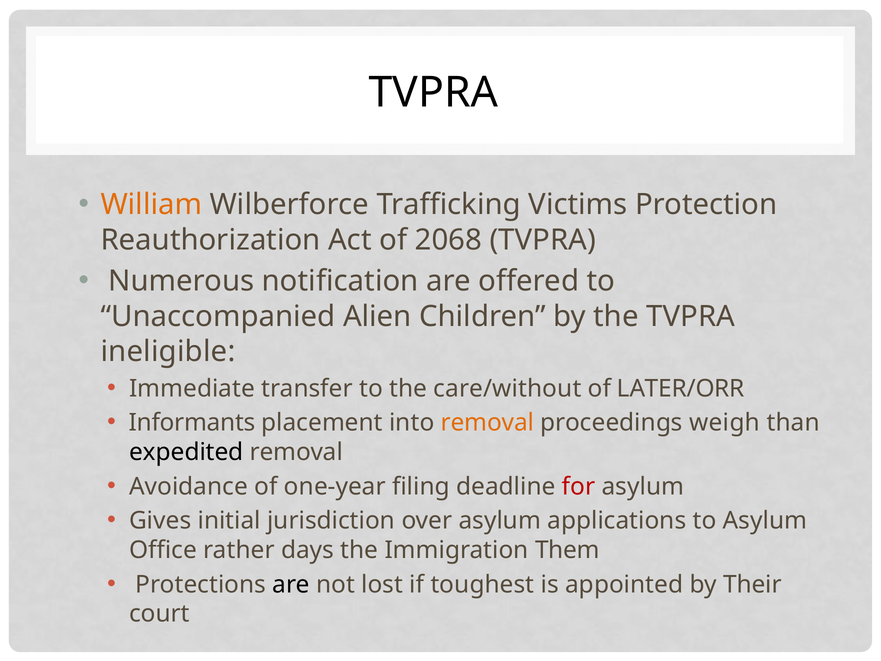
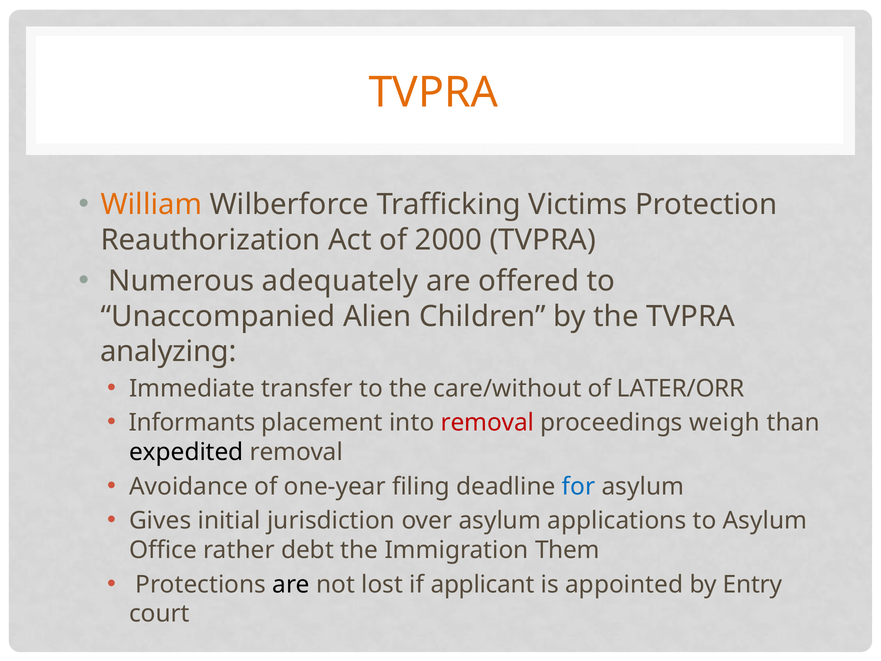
TVPRA colour: black -> orange (433, 92)
2068: 2068 -> 2000 (448, 240)
notification: notification -> adequately (340, 281)
ineligible: ineligible -> analyzing (168, 352)
removal colour: orange -> red (487, 423)
for colour: red -> blue (579, 486)
days: days -> debt (307, 550)
toughest: toughest -> applicant (483, 584)
Their: Their -> Entry (753, 584)
